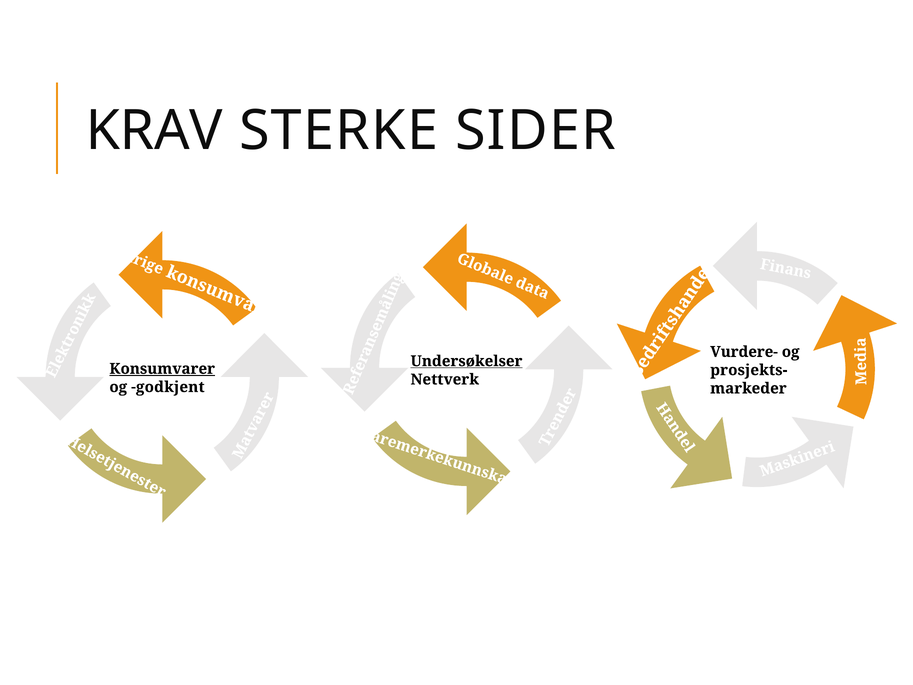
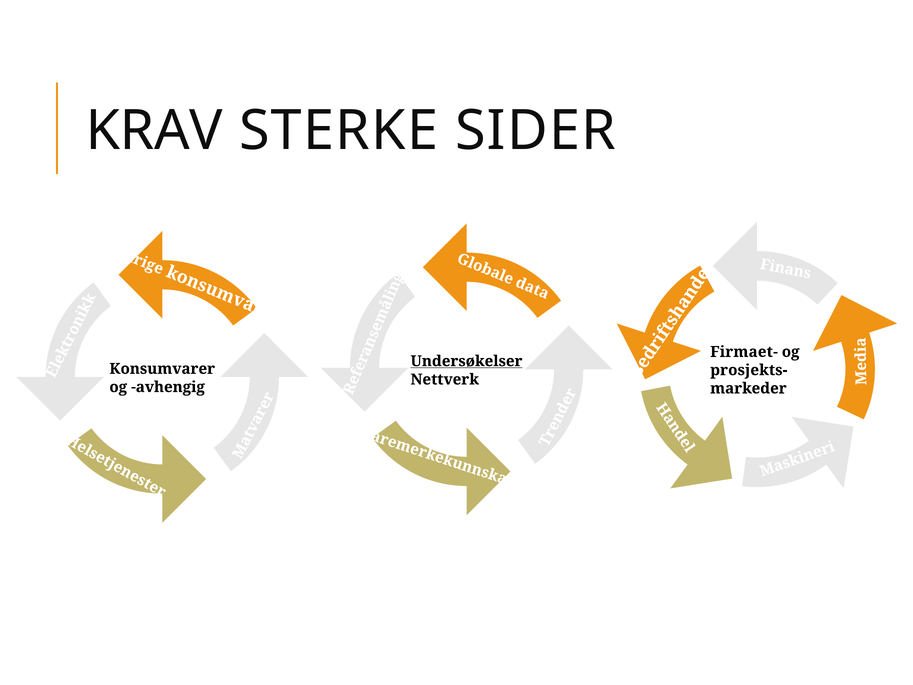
Vurdere-: Vurdere- -> Firmaet- (744, 352)
Konsumvarer underline: present -> none (162, 369)
godkjent: godkjent -> avhengig (168, 387)
